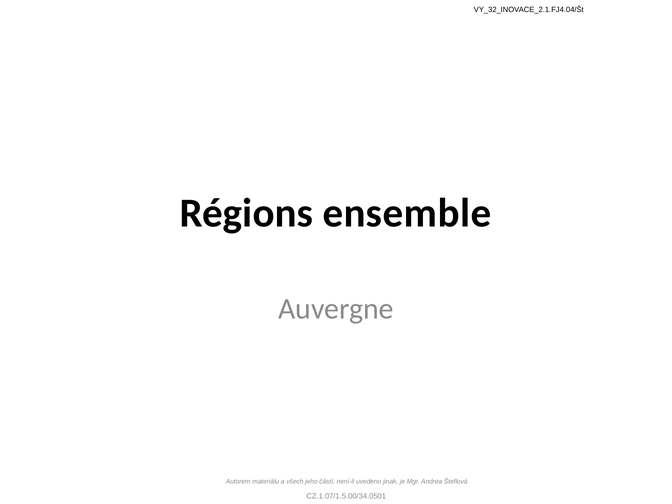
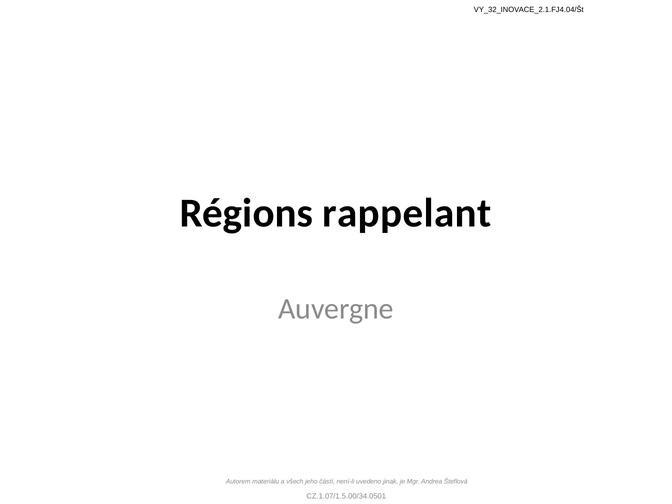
ensemble: ensemble -> rappelant (407, 213)
